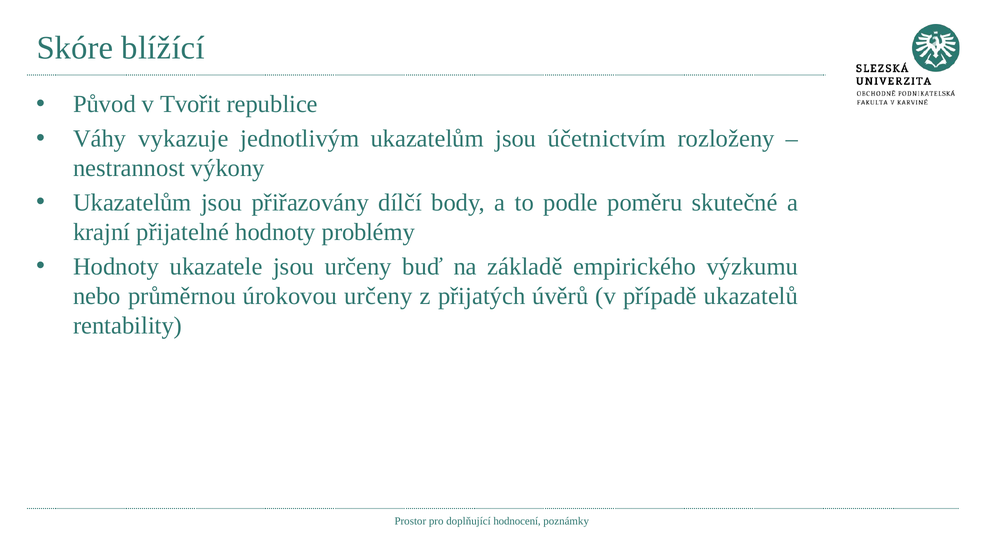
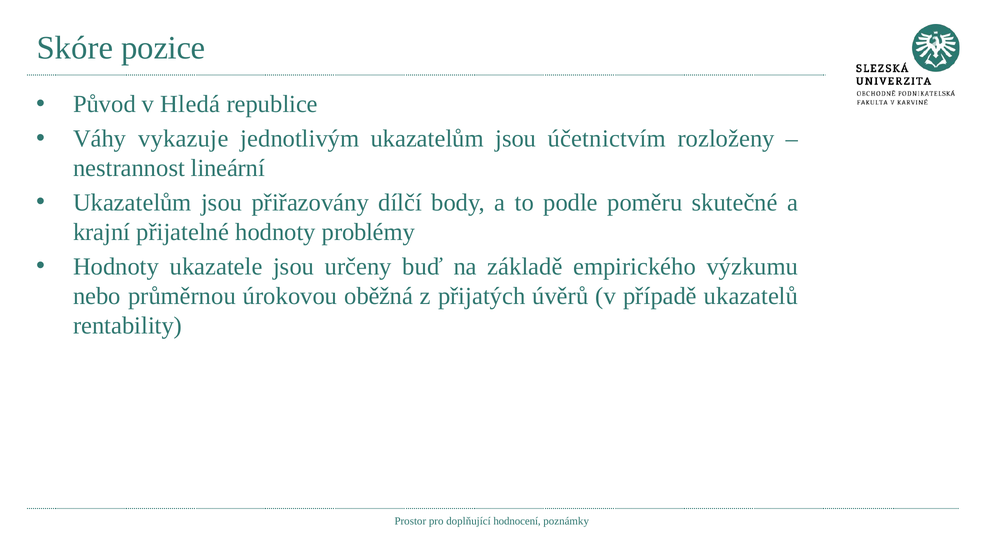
blížící: blížící -> pozice (163, 48)
Tvořit: Tvořit -> Hledá (190, 104)
výkony: výkony -> lineární (228, 168)
úrokovou určeny: určeny -> oběžná (379, 296)
